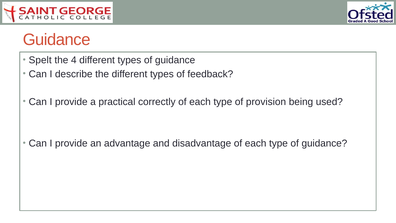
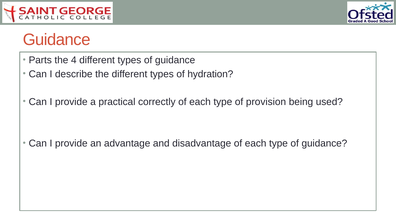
Spelt: Spelt -> Parts (40, 60)
feedback: feedback -> hydration (210, 74)
